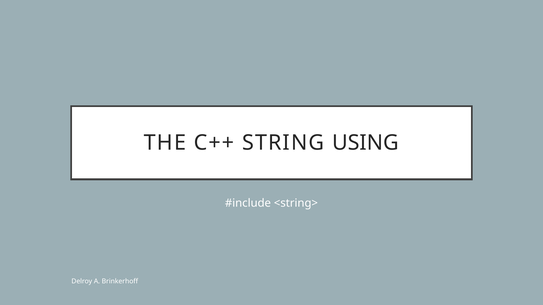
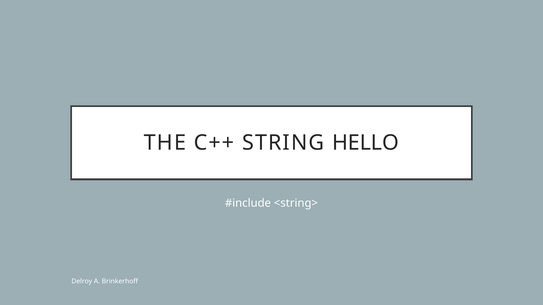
USING: USING -> HELLO (365, 143)
